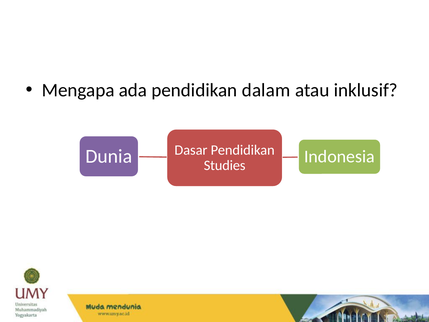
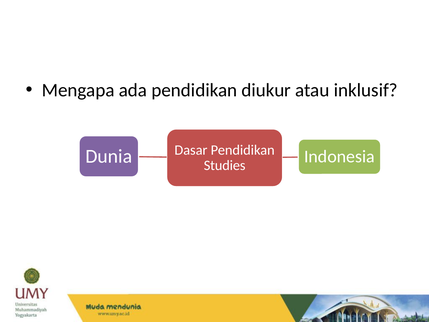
dalam: dalam -> diukur (266, 90)
